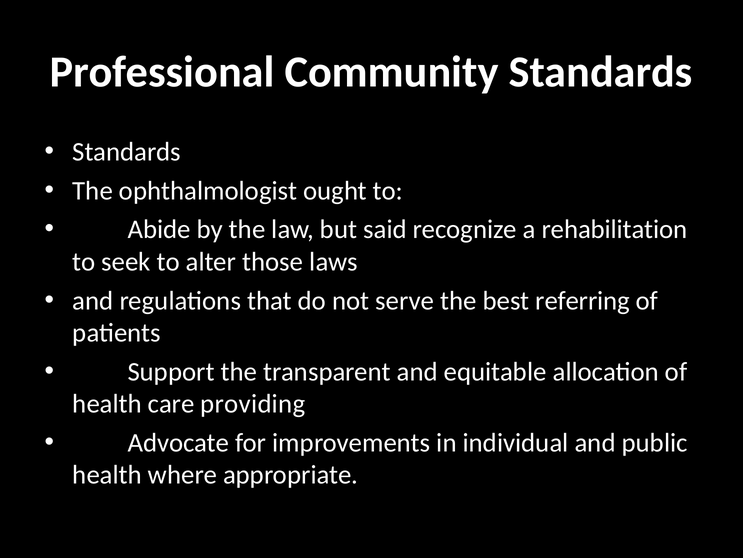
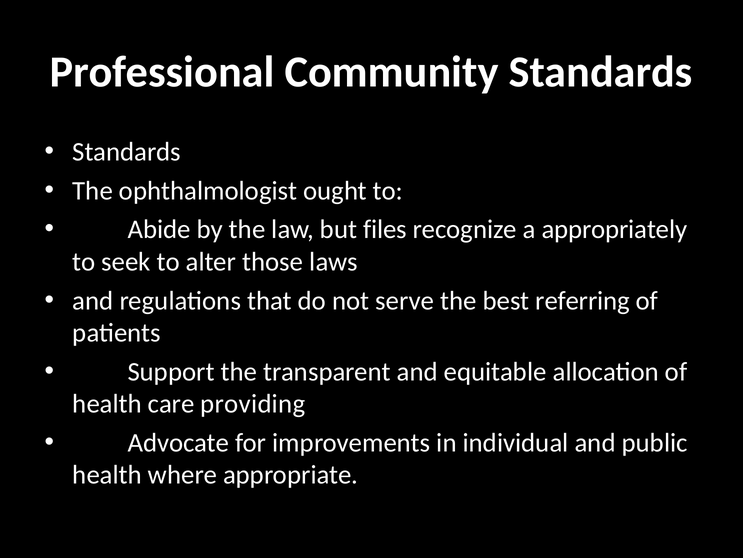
said: said -> files (385, 229)
rehabilitation: rehabilitation -> appropriately (614, 229)
